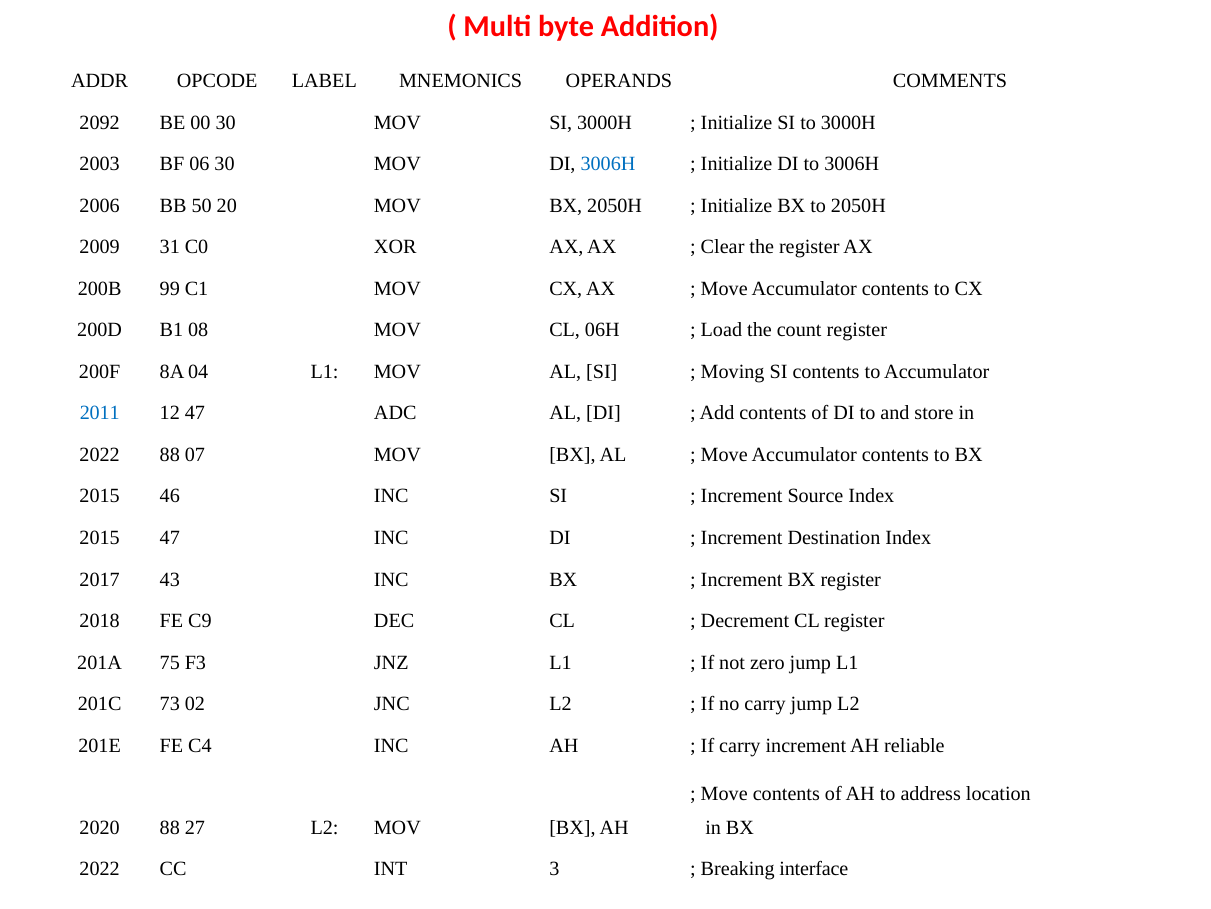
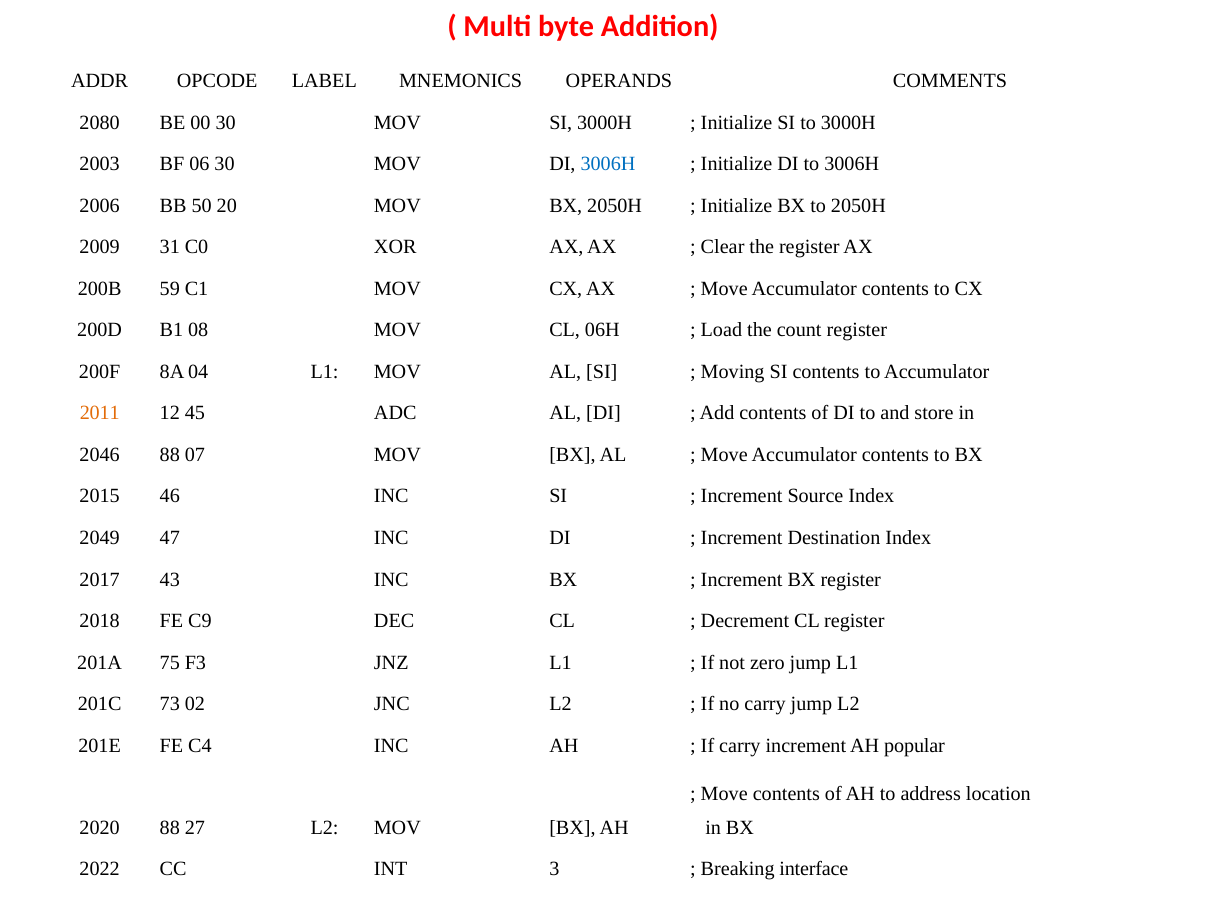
2092: 2092 -> 2080 (100, 123)
99: 99 -> 59 (170, 289)
2011 colour: blue -> orange (100, 413)
12 47: 47 -> 45 (195, 413)
2022: 2022 -> 2046 (100, 454)
2015: 2015 -> 2049 (100, 537)
reliable: reliable -> popular (915, 745)
